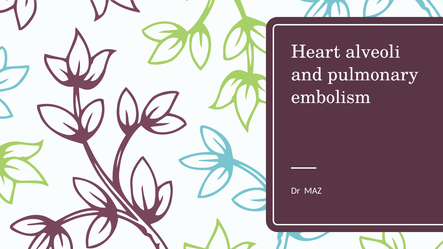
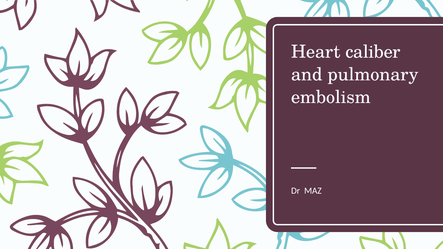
alveoli: alveoli -> caliber (373, 52)
